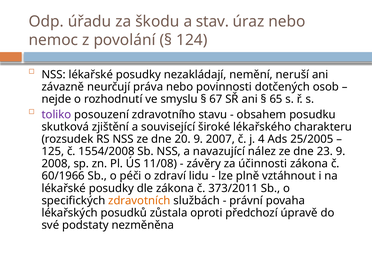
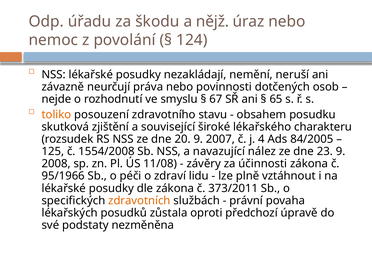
stav: stav -> nějž (212, 21)
toliko colour: purple -> orange (56, 115)
25/2005: 25/2005 -> 84/2005 (312, 139)
60/1966: 60/1966 -> 95/1966 (63, 176)
